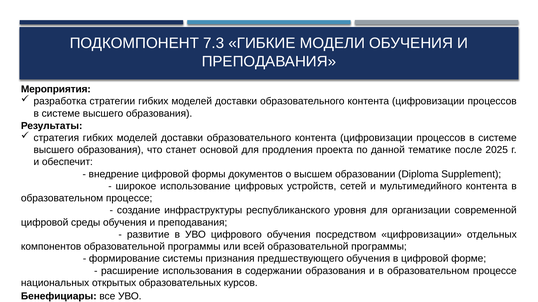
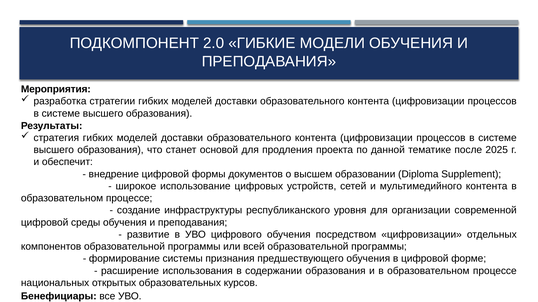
7.3: 7.3 -> 2.0 (214, 43)
